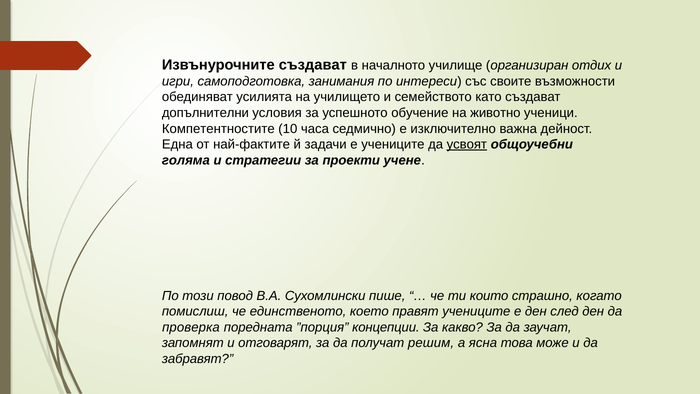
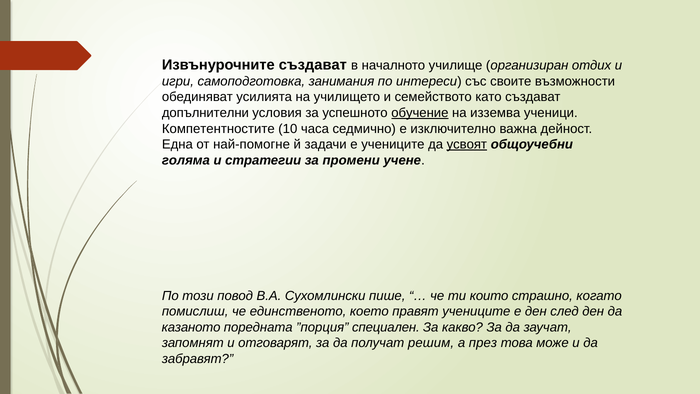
обучение underline: none -> present (420, 113)
животно: животно -> изземва (495, 113)
най-фактите: най-фактите -> най-помогне (252, 144)
проекти: проекти -> промени (351, 160)
проверка: проверка -> казаното (191, 327)
концепции: концепции -> специален (386, 327)
ясна: ясна -> през (483, 343)
